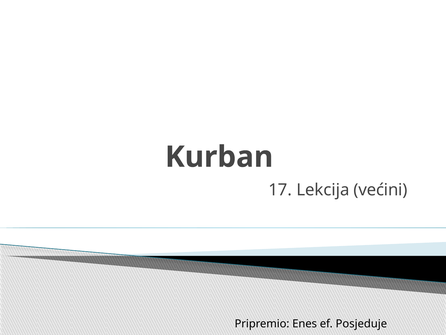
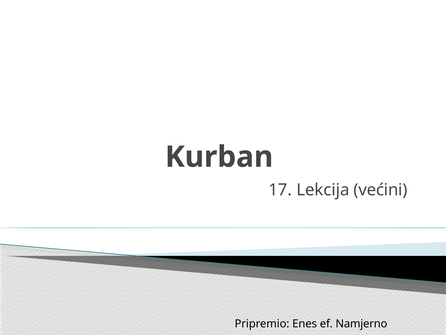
Posjeduje: Posjeduje -> Namjerno (361, 323)
